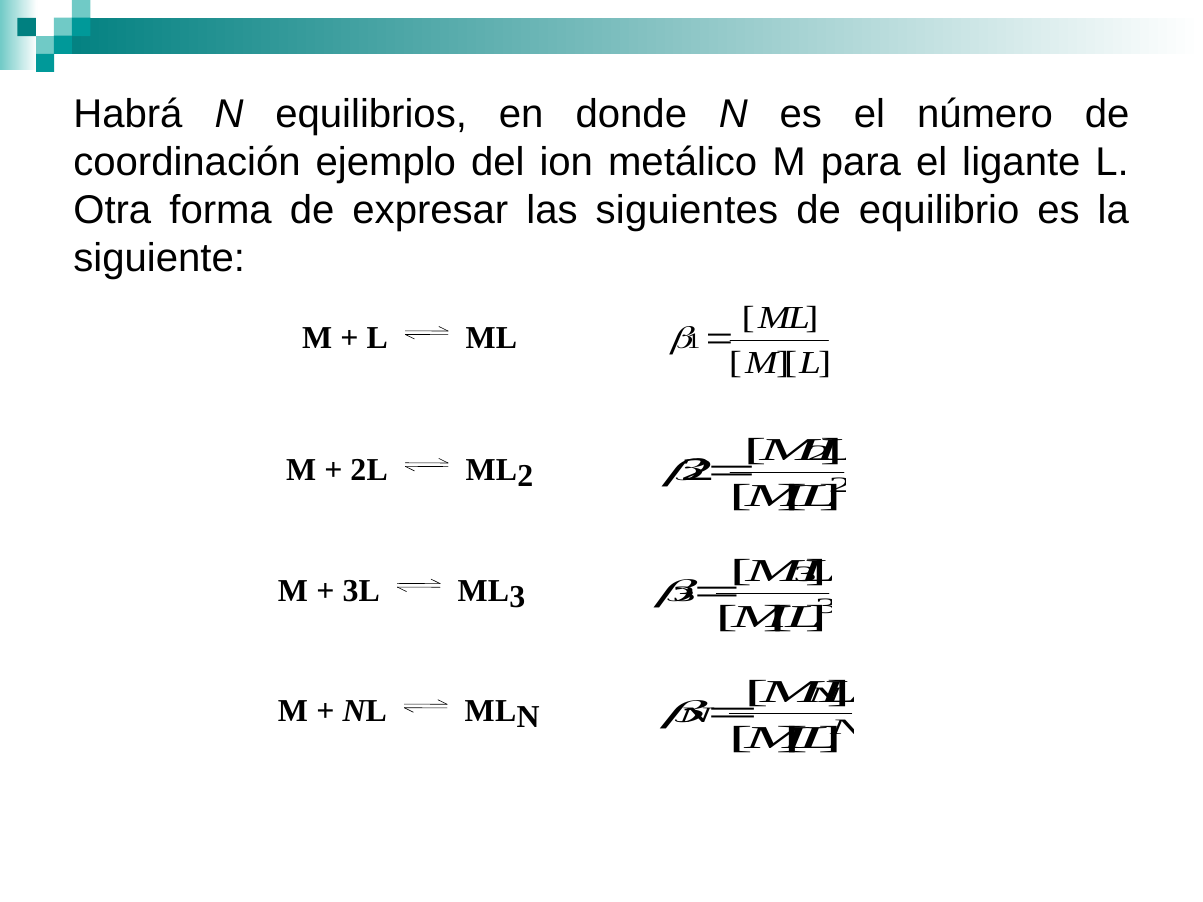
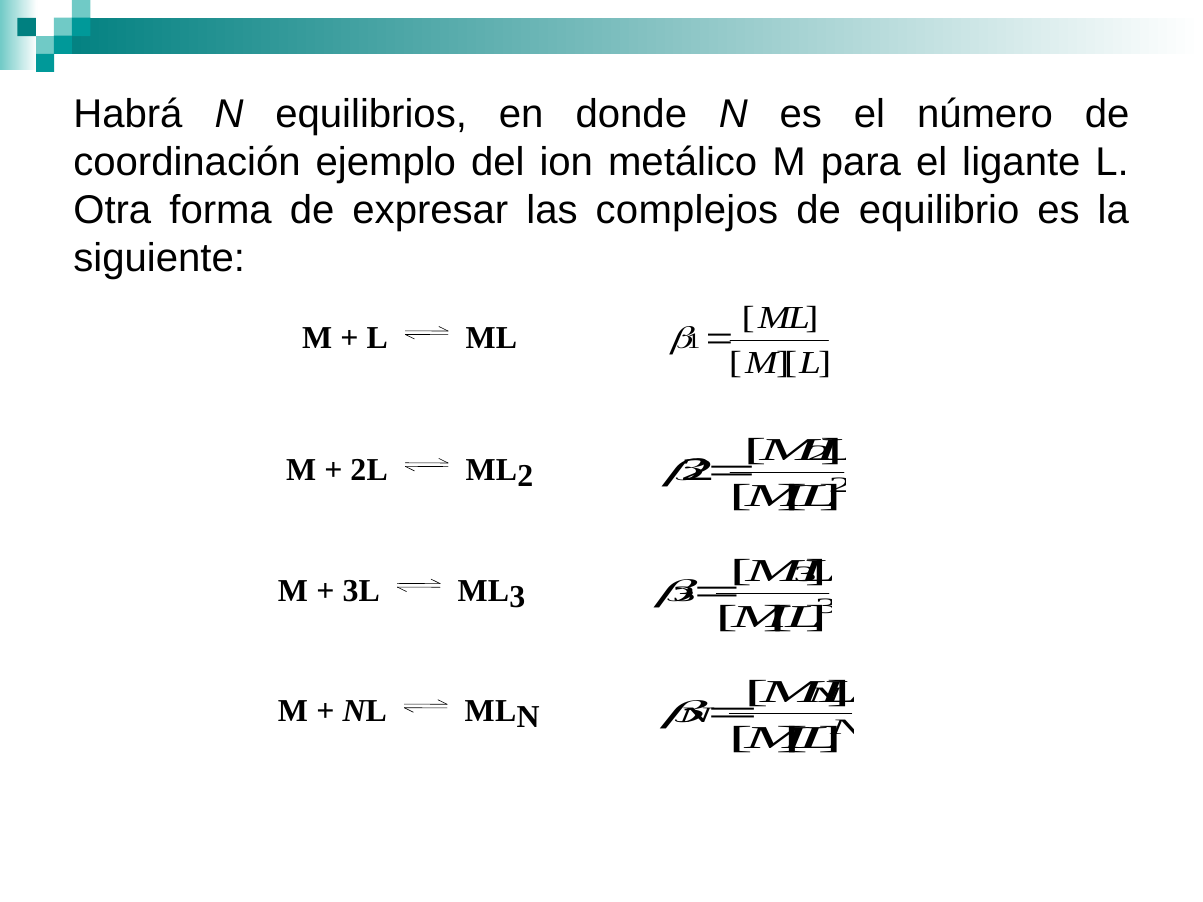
siguientes: siguientes -> complejos (687, 211)
